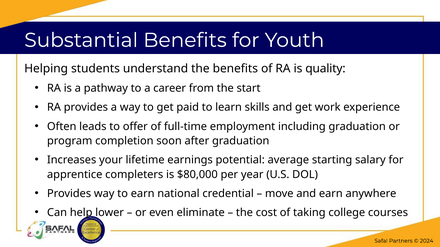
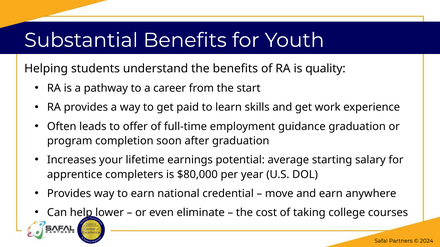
including: including -> guidance (302, 127)
